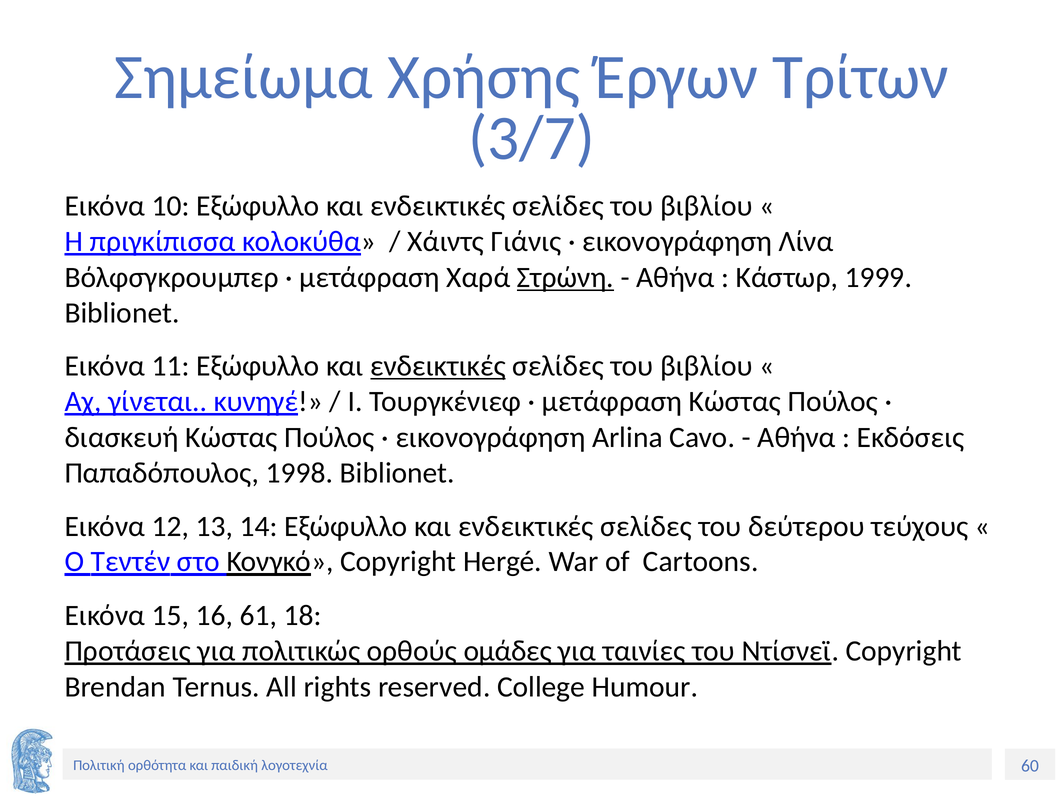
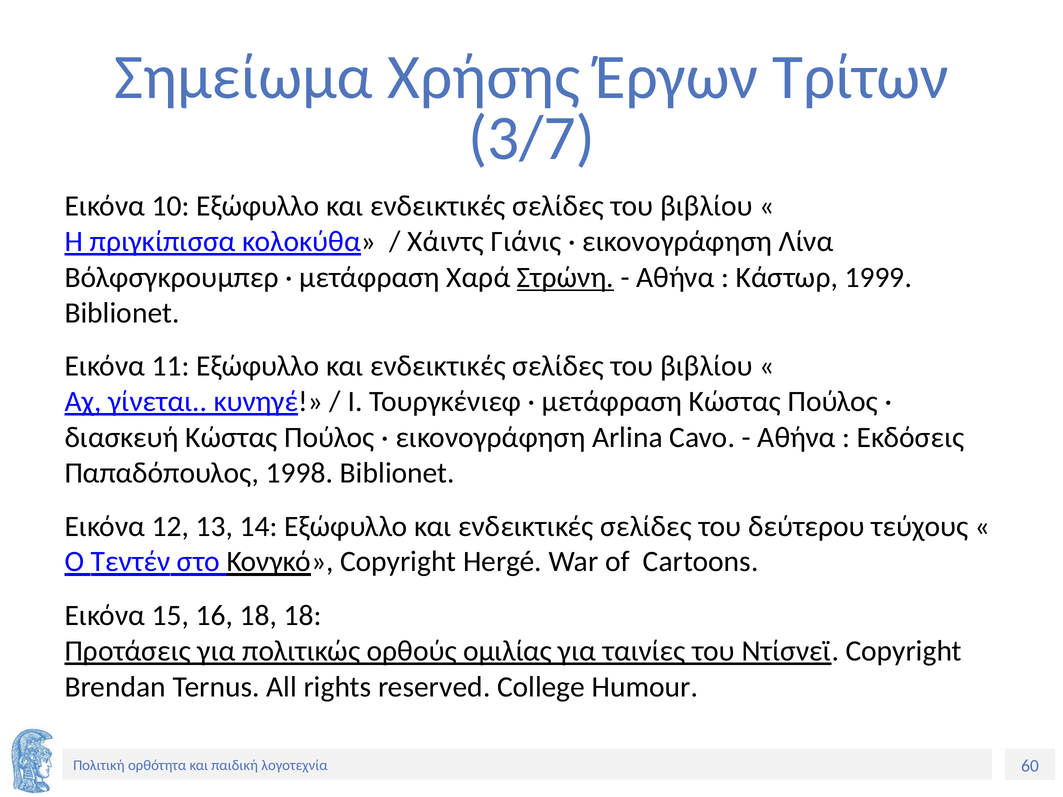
ενδεικτικές underline: present -> none (438, 366)
16 61: 61 -> 18 (258, 616)
ομάδες: ομάδες -> ομιλίας (508, 651)
